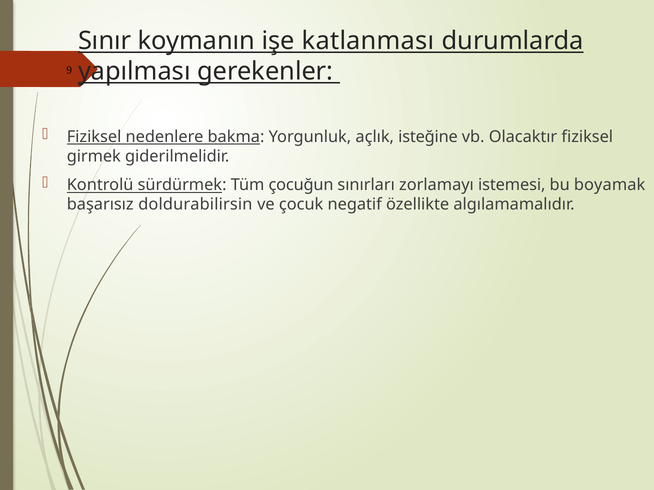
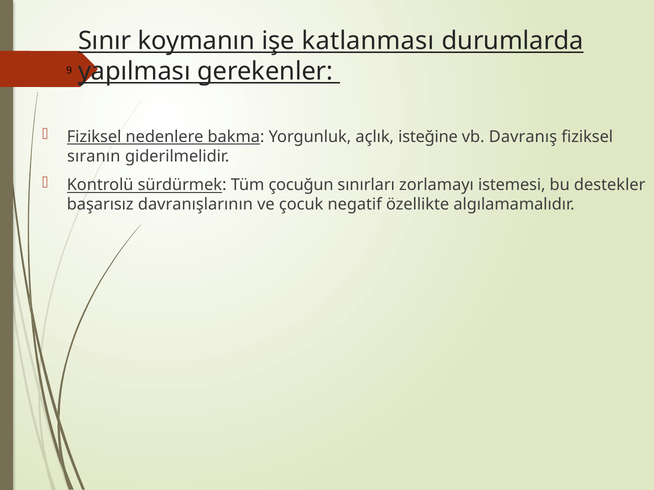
Olacaktır: Olacaktır -> Davranış (523, 137)
girmek: girmek -> sıranın (94, 156)
boyamak: boyamak -> destekler (610, 185)
doldurabilirsin: doldurabilirsin -> davranışlarının (195, 205)
